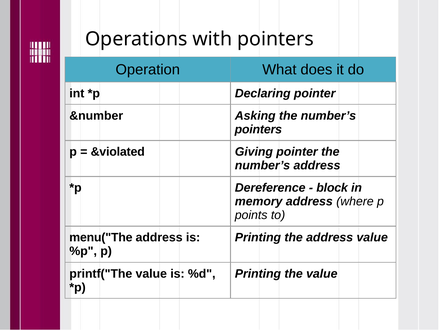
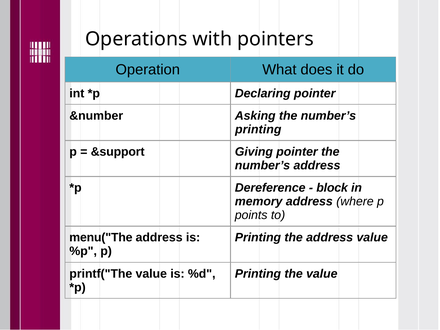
pointers: pointers -> printing (258, 129)
&violated: &violated -> &support (118, 152)
